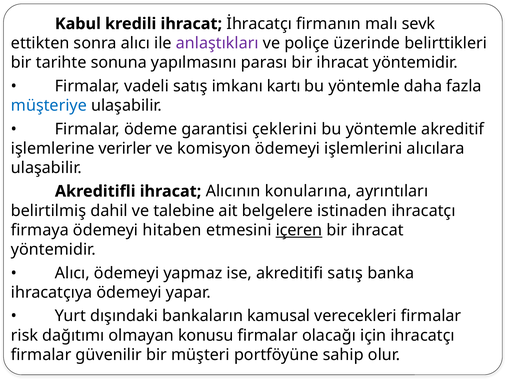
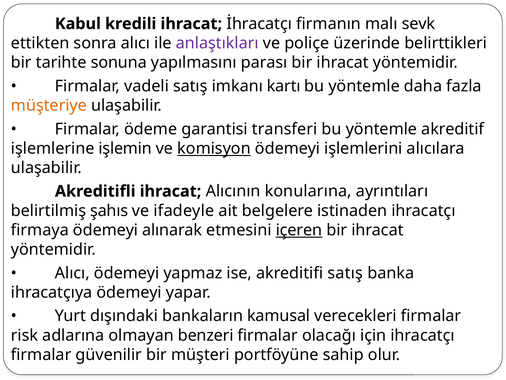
müşteriye colour: blue -> orange (49, 105)
çeklerini: çeklerini -> transferi (285, 129)
verirler: verirler -> işlemin (125, 148)
komisyon underline: none -> present (214, 148)
dahil: dahil -> şahıs (109, 210)
talebine: talebine -> ifadeyle (184, 210)
hitaben: hitaben -> alınarak (172, 230)
dağıtımı: dağıtımı -> adlarına (73, 335)
konusu: konusu -> benzeri (206, 335)
